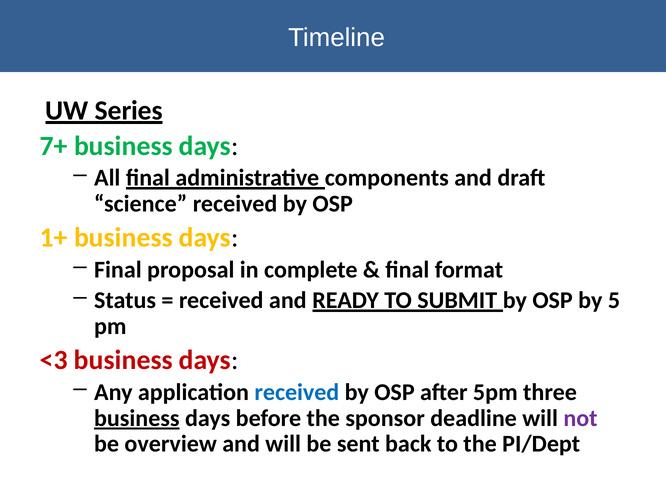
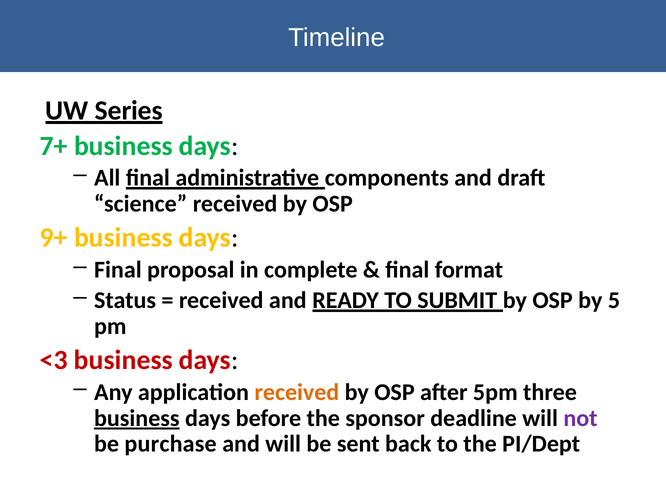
1+: 1+ -> 9+ (54, 238)
received colour: blue -> orange (297, 393)
overview: overview -> purchase (171, 444)
